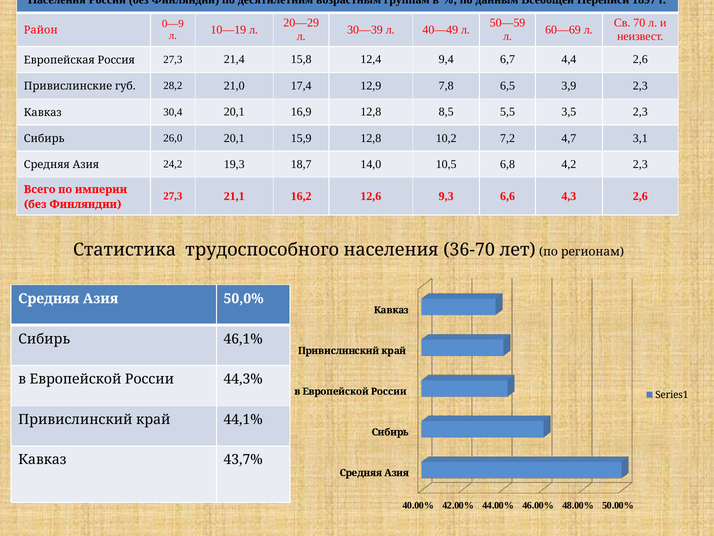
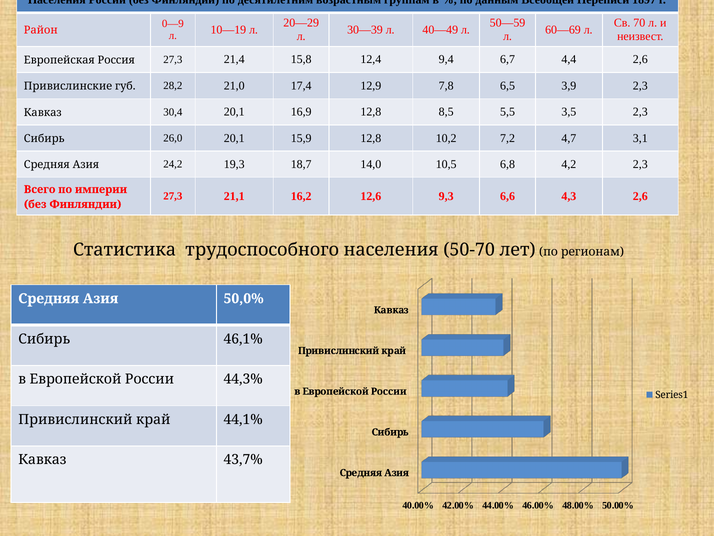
36-70: 36-70 -> 50-70 (469, 250)
